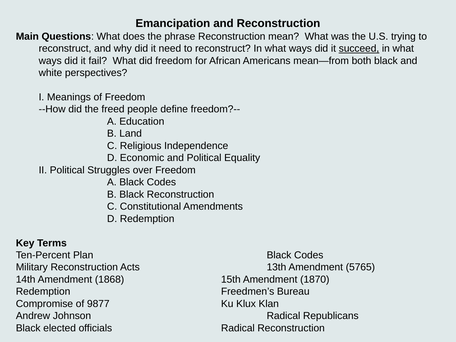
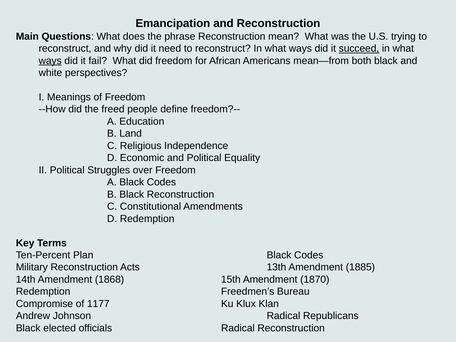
ways underline: none -> present (50, 61)
5765: 5765 -> 1885 (360, 267)
9877: 9877 -> 1177 (98, 304)
